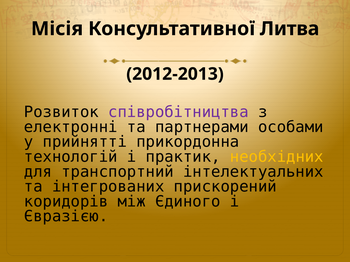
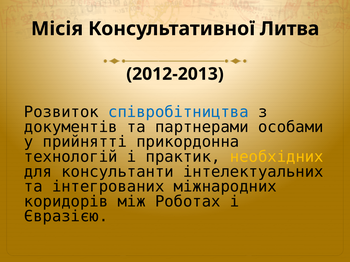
співробітництва colour: purple -> blue (178, 112)
електронні: електронні -> документів (71, 127)
транспортний: транспортний -> консультанти (118, 172)
прискорений: прискорений -> міжнародних (225, 187)
Єдиного: Єдиного -> Роботах (188, 202)
